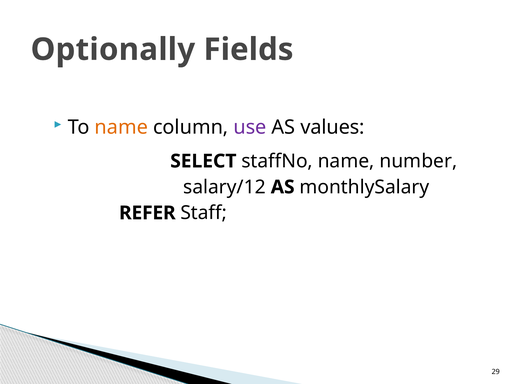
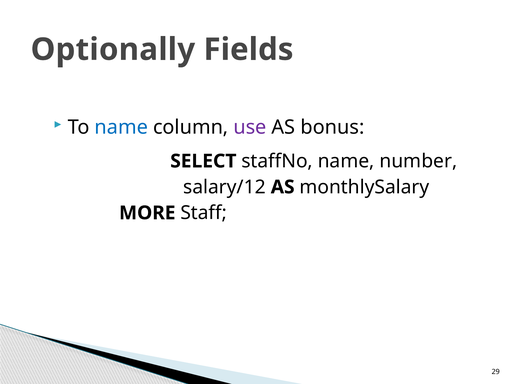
name colour: orange -> blue (121, 127)
values: values -> bonus (332, 127)
REFER: REFER -> MORE (147, 213)
